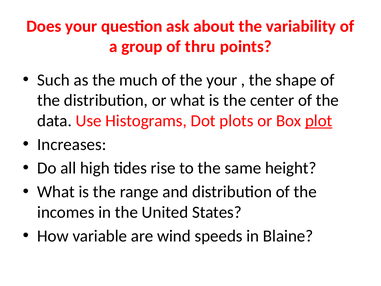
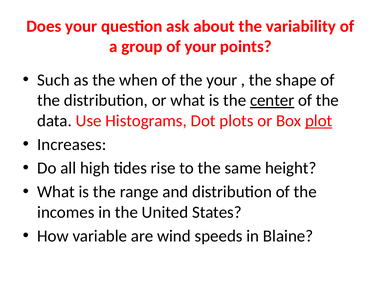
of thru: thru -> your (200, 47)
much: much -> when (138, 80)
center underline: none -> present (272, 100)
